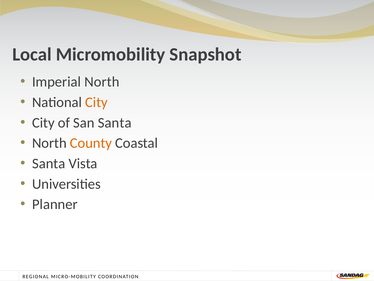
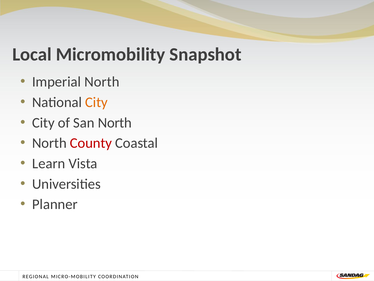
San Santa: Santa -> North (115, 123)
County colour: orange -> red (91, 143)
Santa: Santa -> Learn (49, 163)
